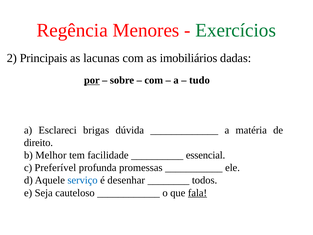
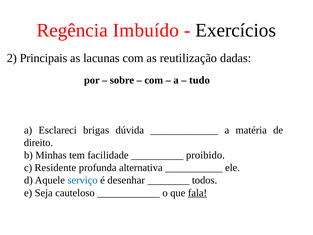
Menores: Menores -> Imbuído (146, 30)
Exercícios colour: green -> black (236, 30)
imobiliários: imobiliários -> reutilização (188, 58)
por underline: present -> none (92, 80)
Melhor: Melhor -> Minhas (51, 155)
essencial: essencial -> proibido (205, 155)
Preferível: Preferível -> Residente (55, 168)
promessas: promessas -> alternativa (141, 168)
